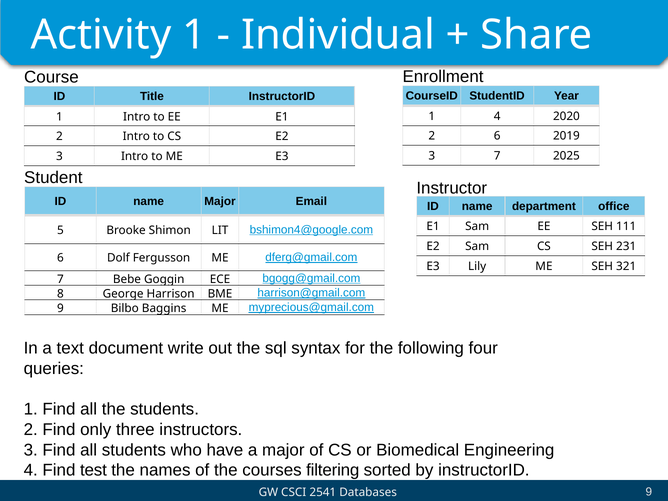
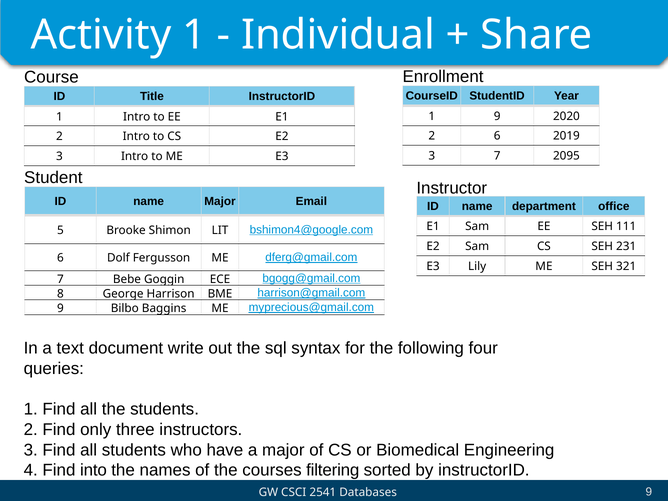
1 4: 4 -> 9 (497, 116)
2025: 2025 -> 2095 (566, 156)
test: test -> into (93, 470)
